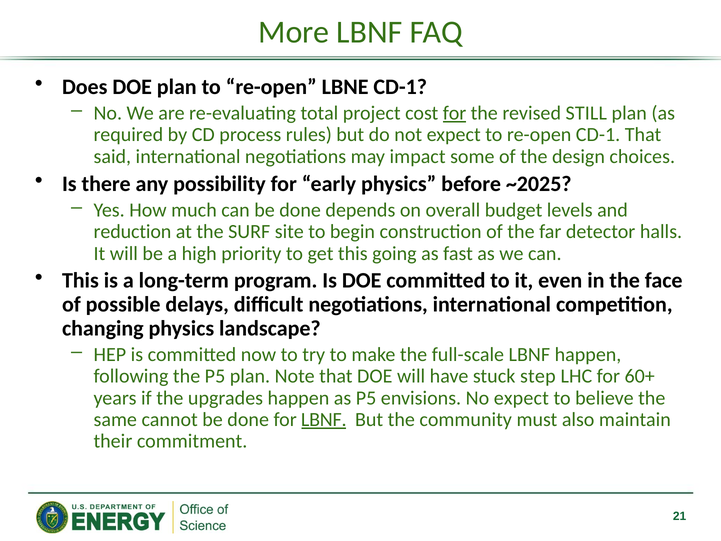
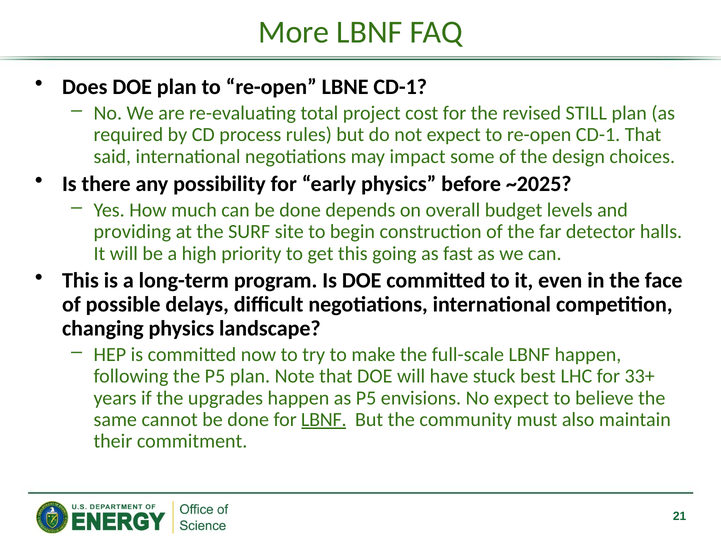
for underline: present -> none (455, 113)
reduction: reduction -> providing (132, 232)
step: step -> best (538, 376)
60+: 60+ -> 33+ (640, 376)
